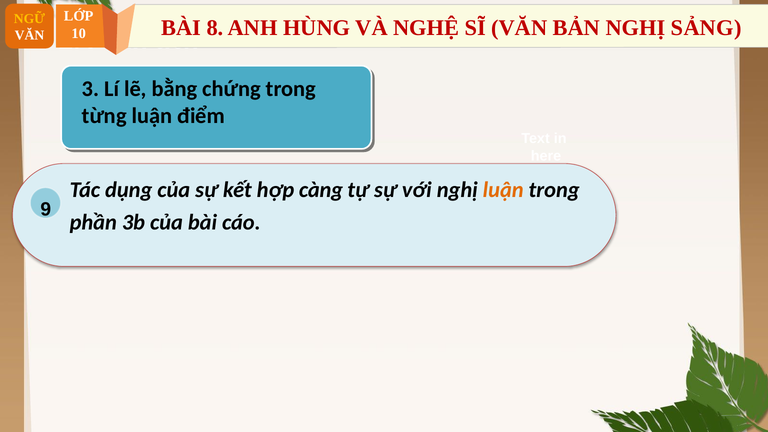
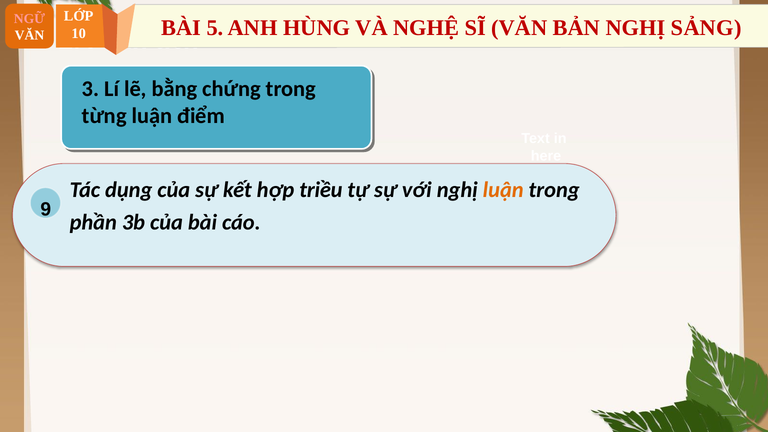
NGỮ colour: yellow -> pink (29, 19)
8: 8 -> 5 (215, 28)
càng: càng -> triều (321, 190)
